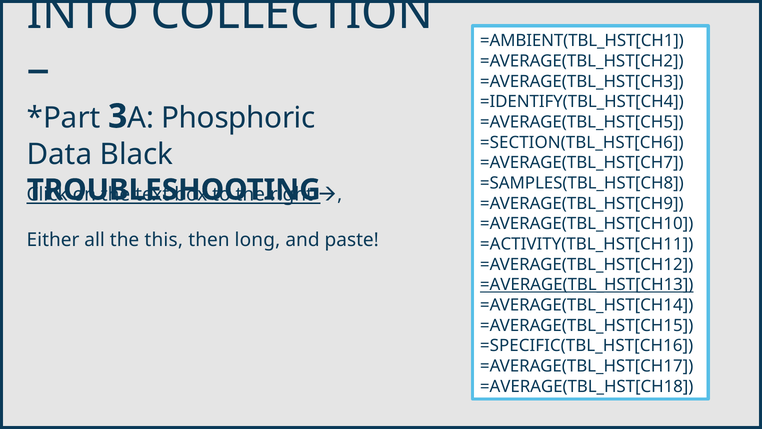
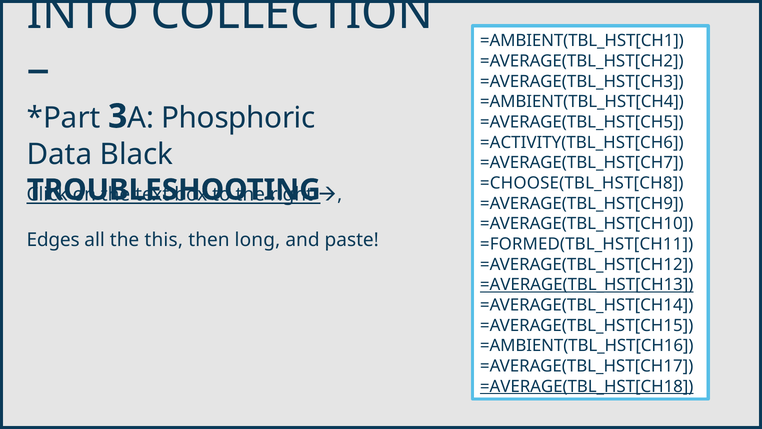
=IDENTIFY(TBL_HST[CH4: =IDENTIFY(TBL_HST[CH4 -> =AMBIENT(TBL_HST[CH4 (582, 102)
=SECTION(TBL_HST[CH6: =SECTION(TBL_HST[CH6 -> =ACTIVITY(TBL_HST[CH6 (582, 142)
=SAMPLES(TBL_HST[CH8: =SAMPLES(TBL_HST[CH8 -> =CHOOSE(TBL_HST[CH8 (582, 183)
Either: Either -> Edges (53, 240)
=ACTIVITY(TBL_HST[CH11: =ACTIVITY(TBL_HST[CH11 -> =FORMED(TBL_HST[CH11 (587, 244)
=SPECIFIC(TBL_HST[CH16: =SPECIFIC(TBL_HST[CH16 -> =AMBIENT(TBL_HST[CH16 (587, 346)
=AVERAGE(TBL_HST[CH18 underline: none -> present (587, 386)
